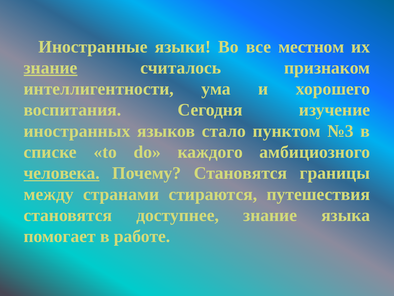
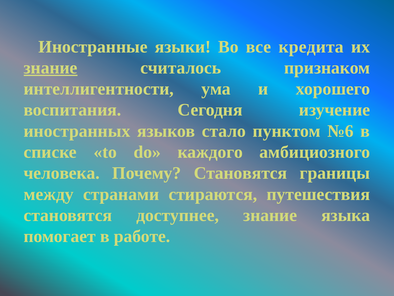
местном: местном -> кредита (311, 47)
№3: №3 -> №6 (341, 131)
человека underline: present -> none (62, 173)
